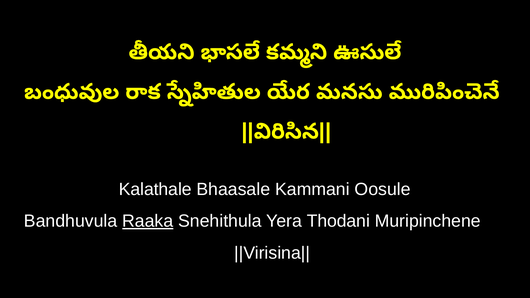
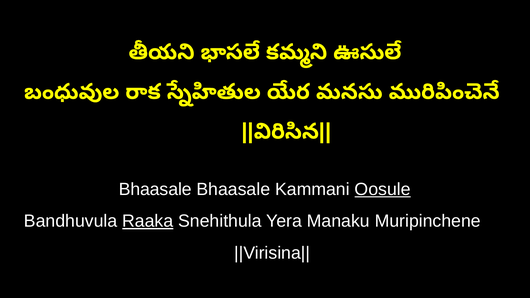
Kalathale: Kalathale -> Bhaasale (155, 189)
Oosule underline: none -> present (383, 189)
Thodani: Thodani -> Manaku (338, 221)
